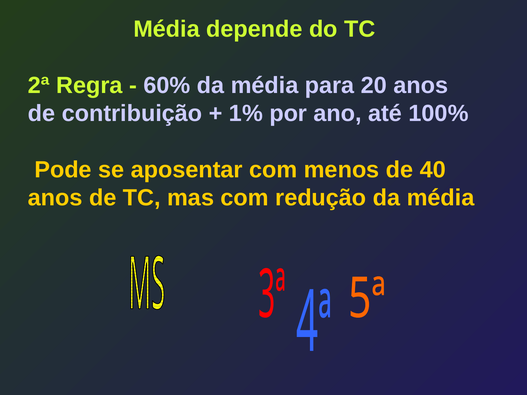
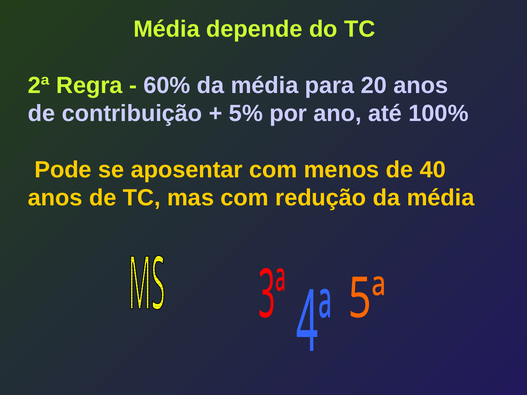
1%: 1% -> 5% (246, 114)
